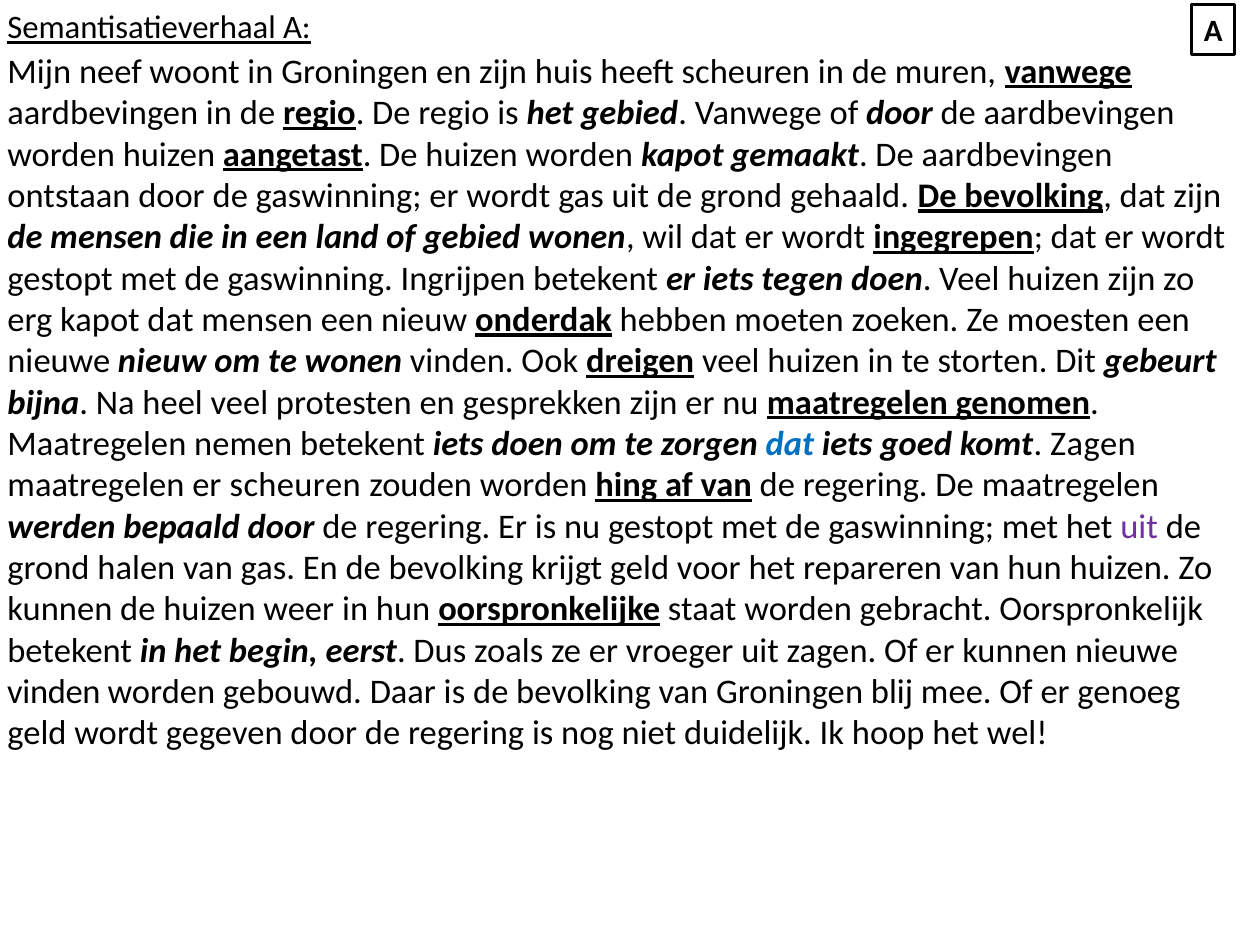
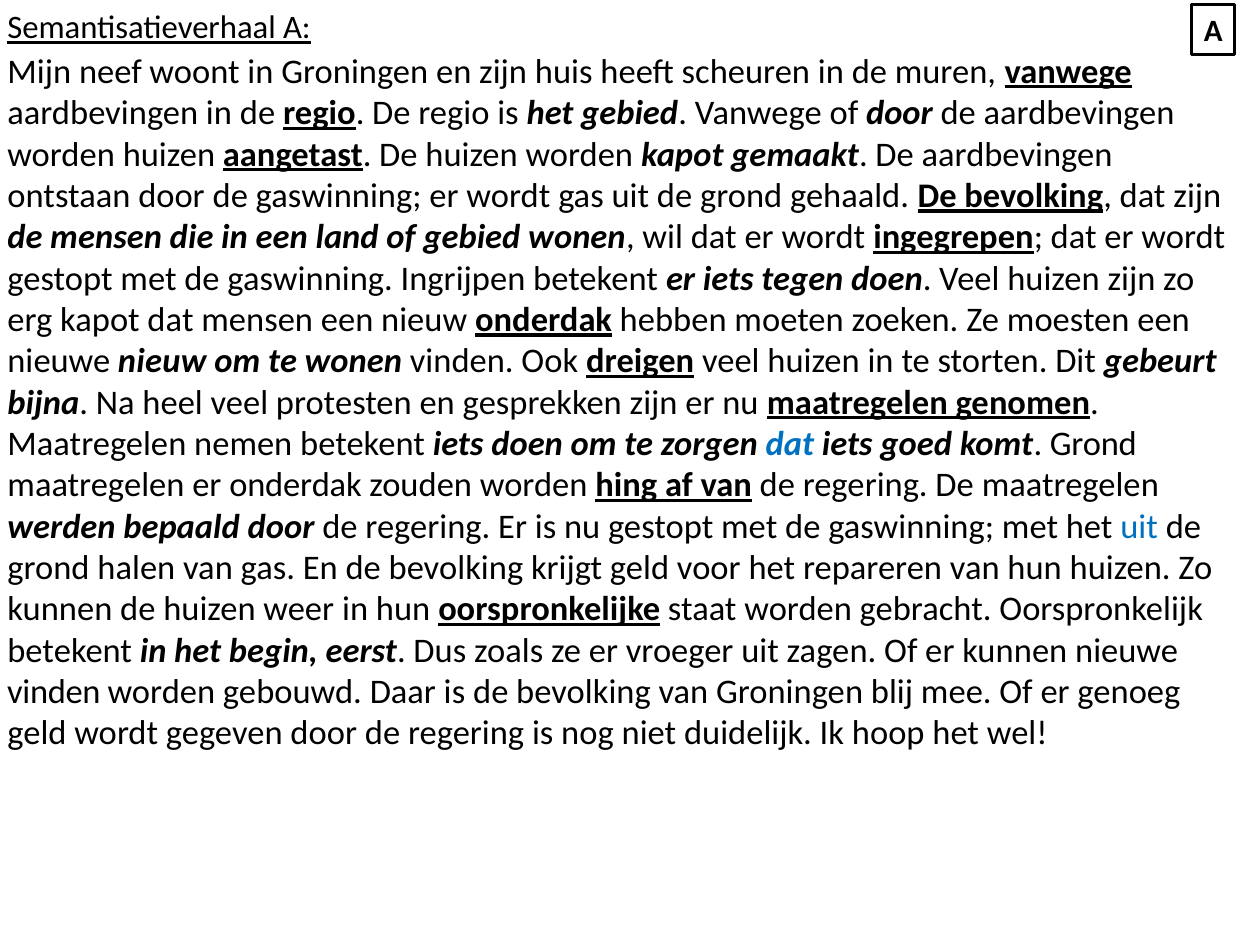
komt Zagen: Zagen -> Grond (1093, 445)
er scheuren: scheuren -> onderdak (296, 486)
uit colour: purple -> blue (1139, 527)
